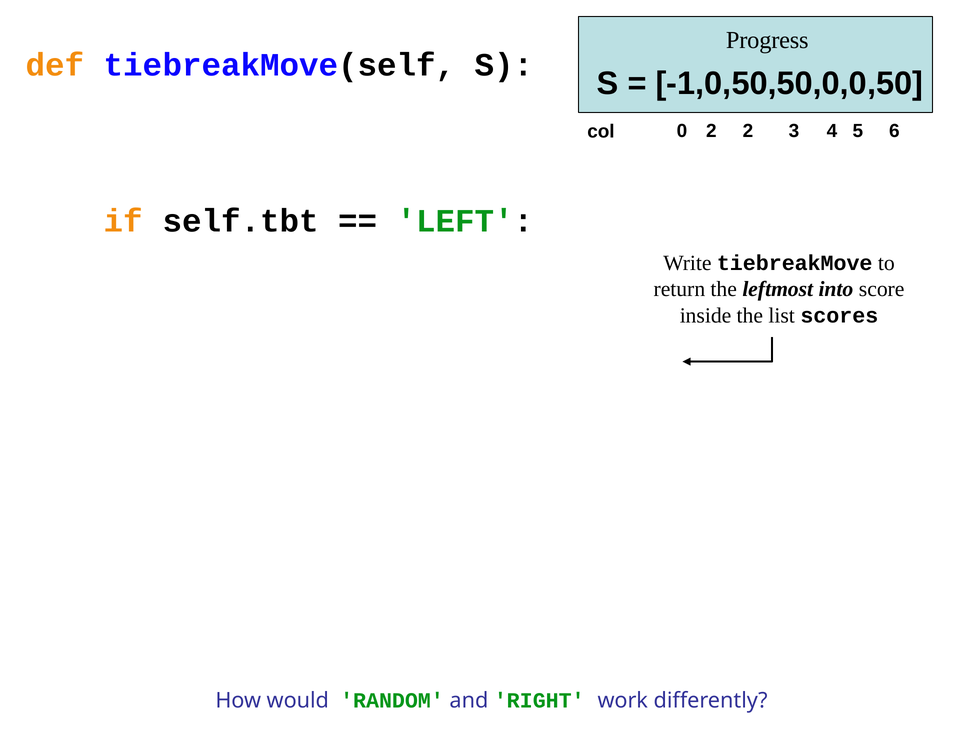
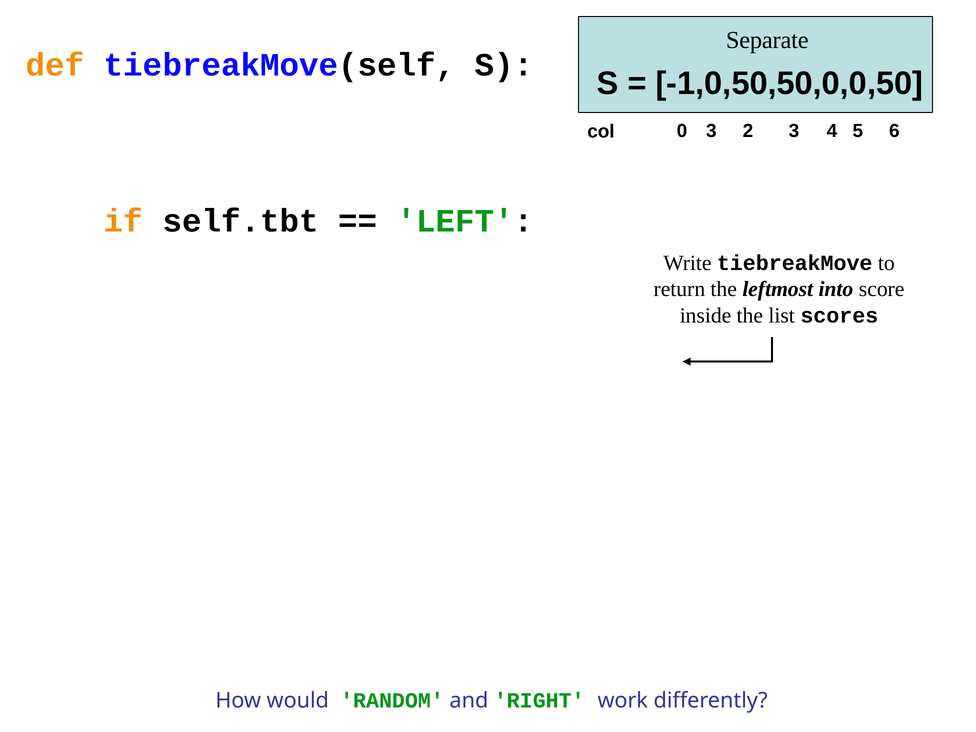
Progress: Progress -> Separate (767, 40)
0 2: 2 -> 3 (711, 131)
